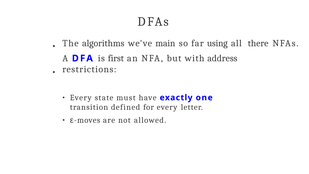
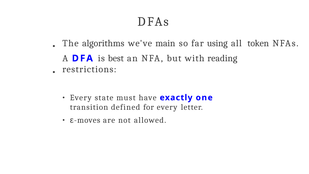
there: there -> token (258, 43)
first: first -> best (116, 58)
address: address -> reading (222, 58)
